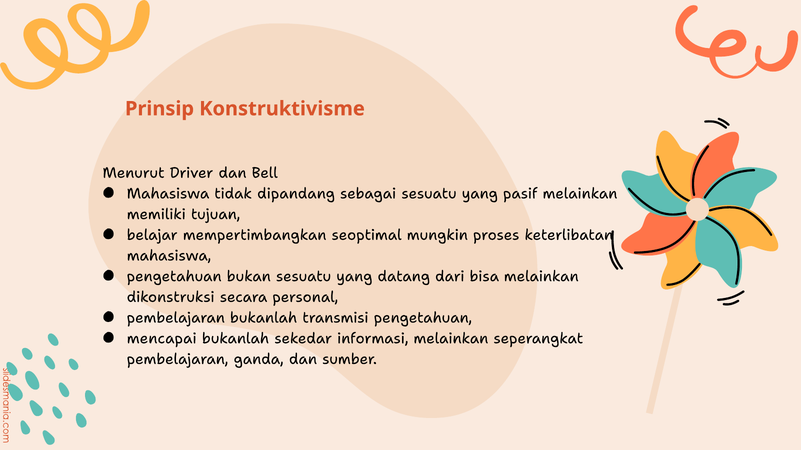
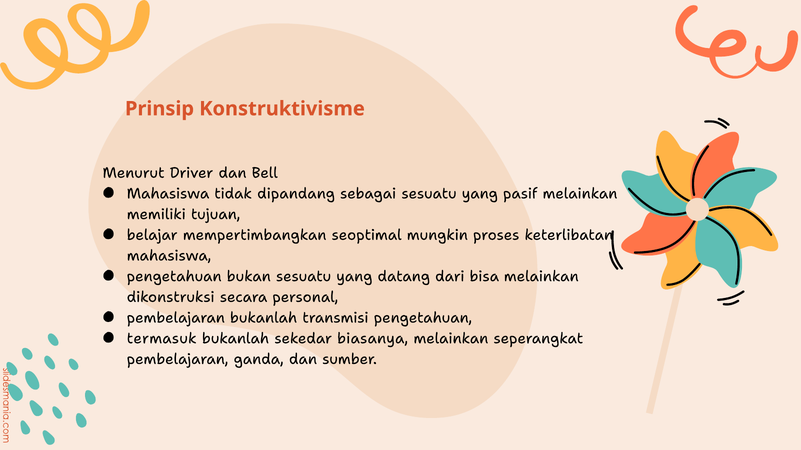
mencapai: mencapai -> termasuk (162, 339)
informasi: informasi -> biasanya (373, 339)
